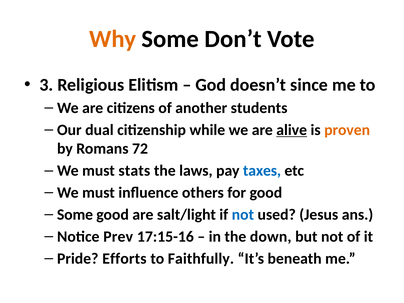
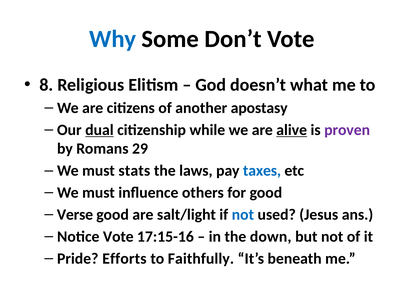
Why colour: orange -> blue (113, 39)
3: 3 -> 8 (46, 85)
since: since -> what (309, 85)
students: students -> apostasy (259, 108)
dual underline: none -> present (99, 130)
proven colour: orange -> purple (347, 130)
72: 72 -> 29 (140, 149)
Some: Some -> Verse (75, 215)
Notice Prev: Prev -> Vote (118, 237)
